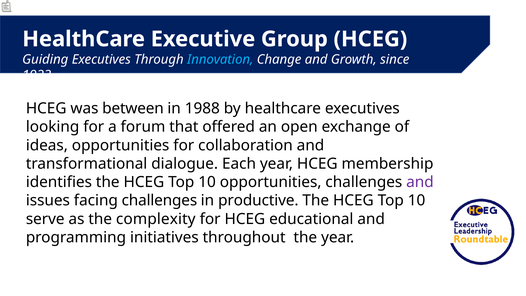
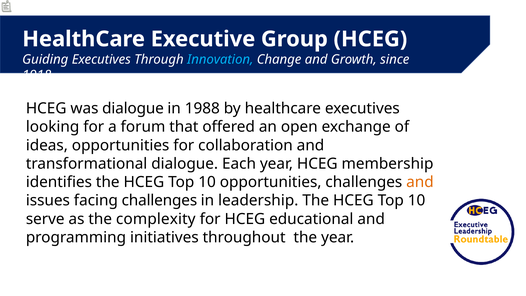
1923: 1923 -> 1918 (37, 75)
was between: between -> dialogue (133, 108)
and colour: purple -> orange (420, 182)
productive: productive -> leadership (258, 200)
